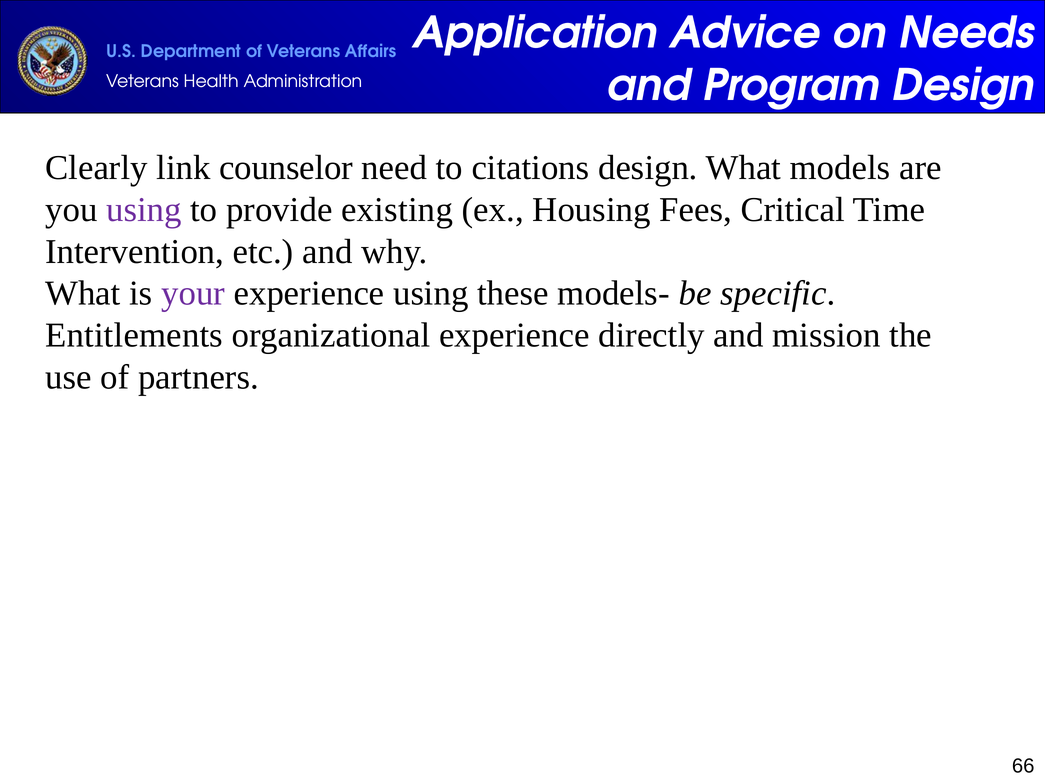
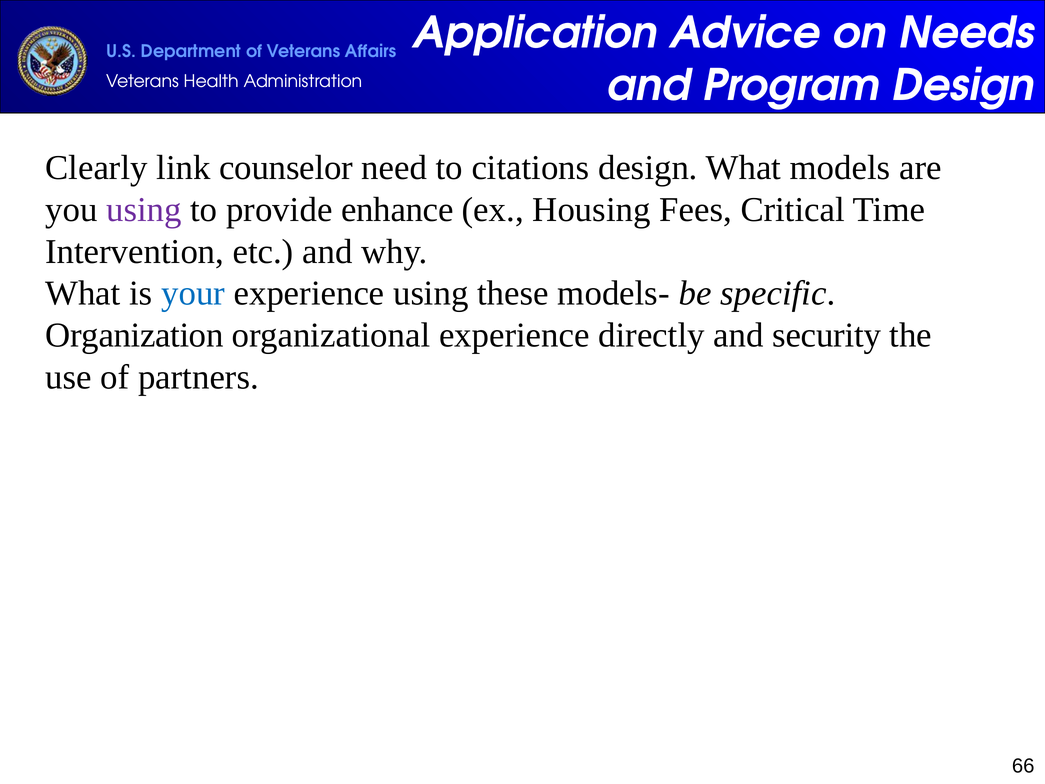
existing: existing -> enhance (397, 210)
your colour: purple -> blue (193, 293)
Entitlements: Entitlements -> Organization (134, 335)
mission: mission -> security (827, 335)
